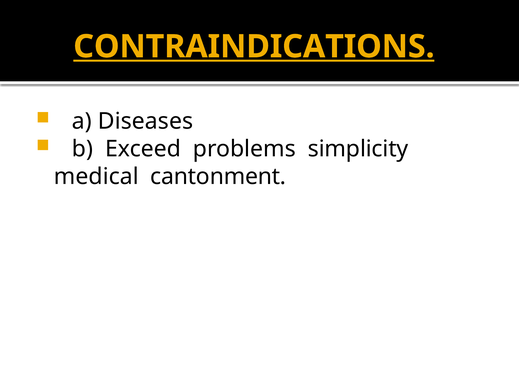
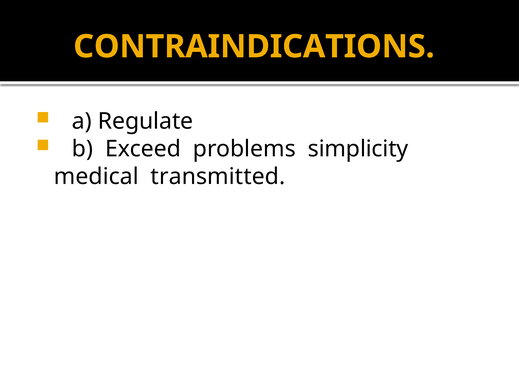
CONTRAINDICATIONS underline: present -> none (254, 47)
Diseases: Diseases -> Regulate (146, 121)
cantonment: cantonment -> transmitted (218, 177)
